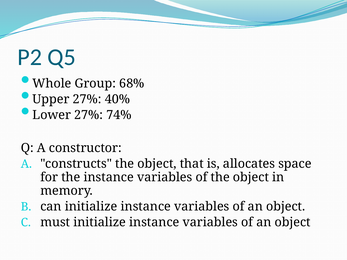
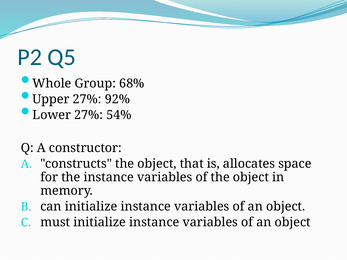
40%: 40% -> 92% (117, 99)
74%: 74% -> 54% (119, 115)
